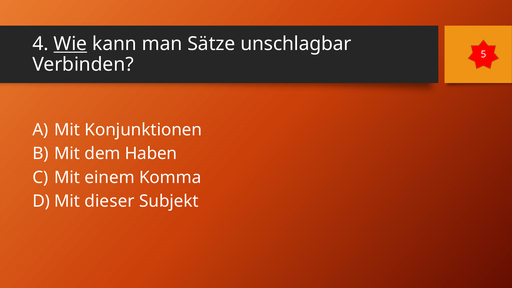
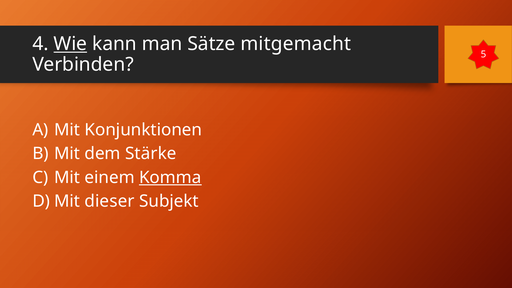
unschlagbar: unschlagbar -> mitgemacht (296, 44)
Haben: Haben -> Stärke (151, 154)
Komma underline: none -> present (170, 177)
